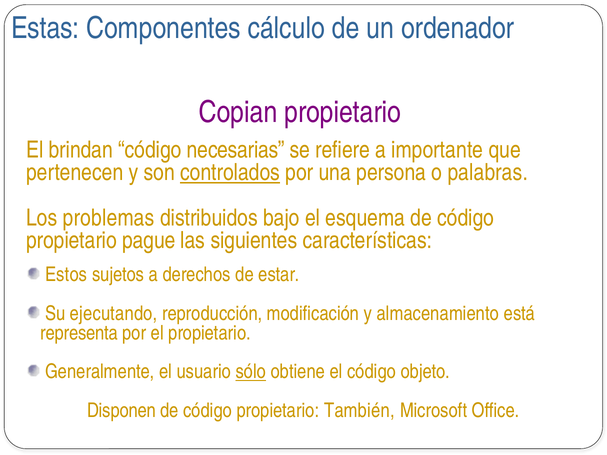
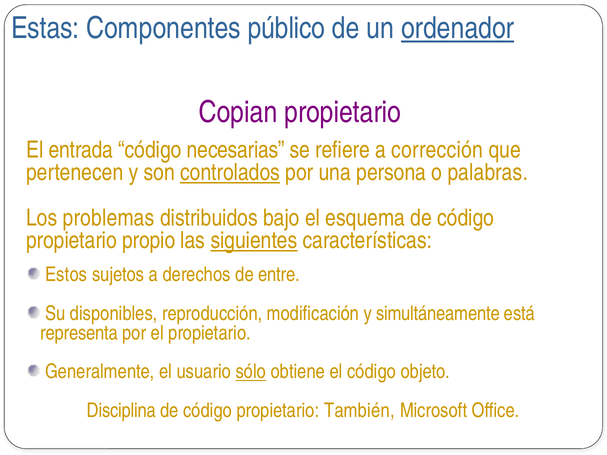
cálculo: cálculo -> público (286, 28)
ordenador underline: none -> present (458, 28)
brindan: brindan -> entrada (81, 150)
importante: importante -> corrección (437, 150)
pague: pague -> propio (149, 241)
siguientes underline: none -> present (254, 241)
estar: estar -> entre (279, 275)
ejecutando: ejecutando -> disponibles (114, 314)
almacenamiento: almacenamiento -> simultáneamente (438, 314)
Disponen: Disponen -> Disciplina (121, 411)
